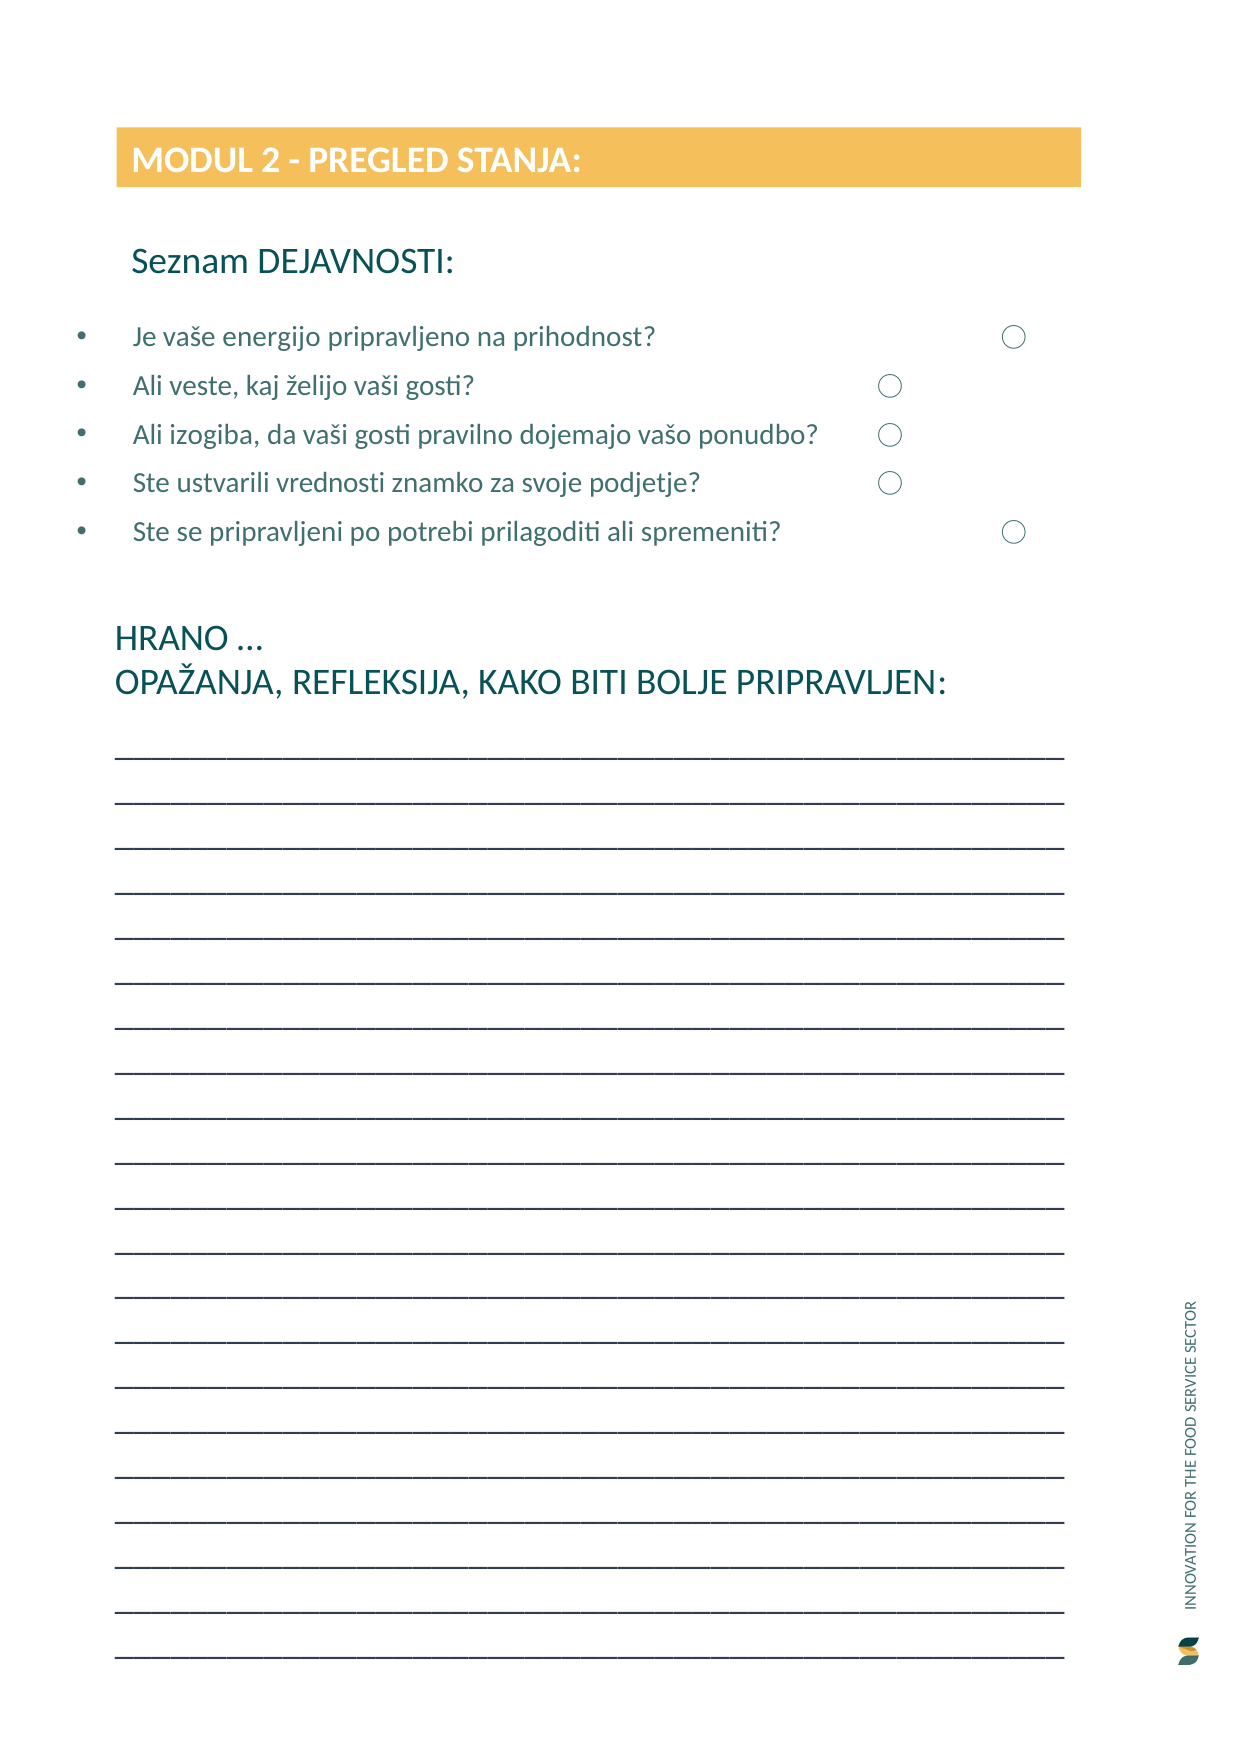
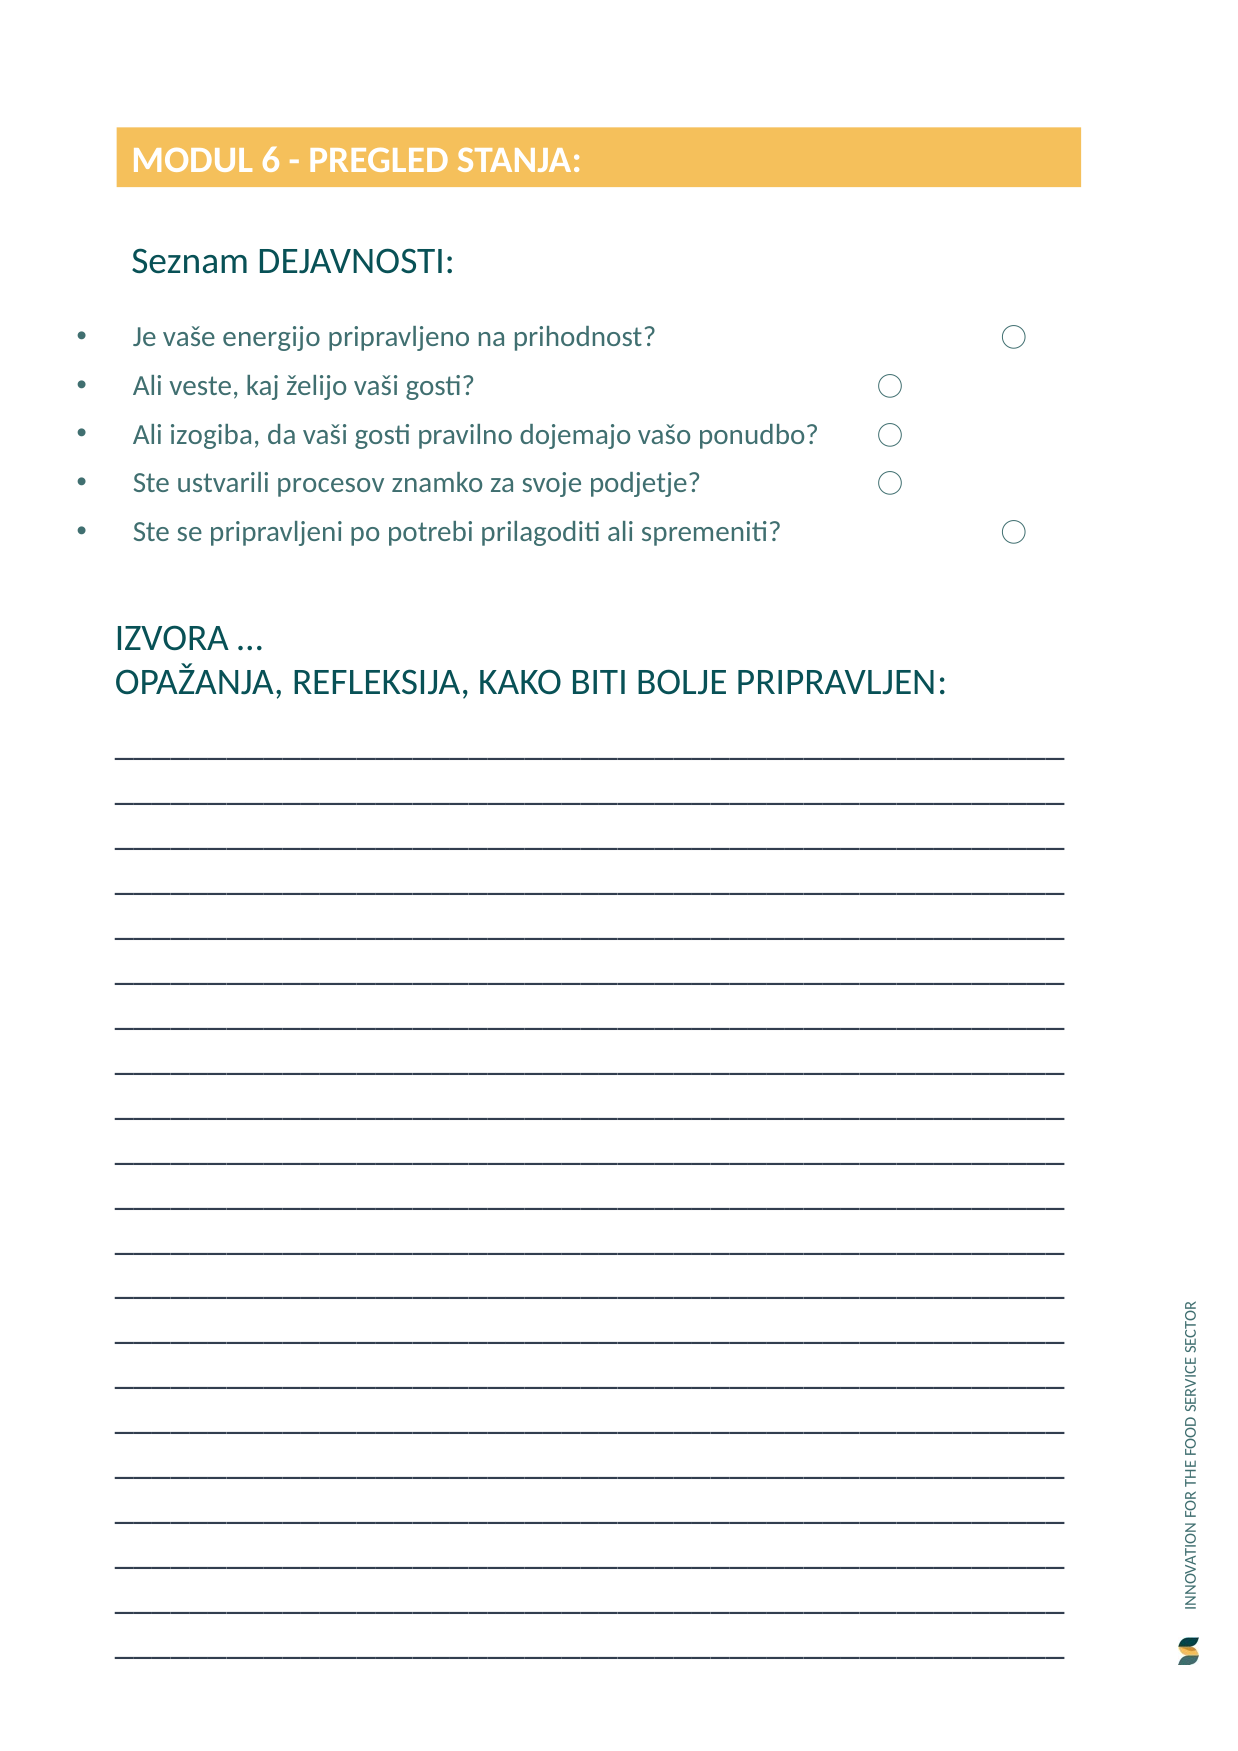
2: 2 -> 6 (271, 160)
vrednosti: vrednosti -> procesov (331, 483)
HRANO: HRANO -> IZVORA (172, 638)
